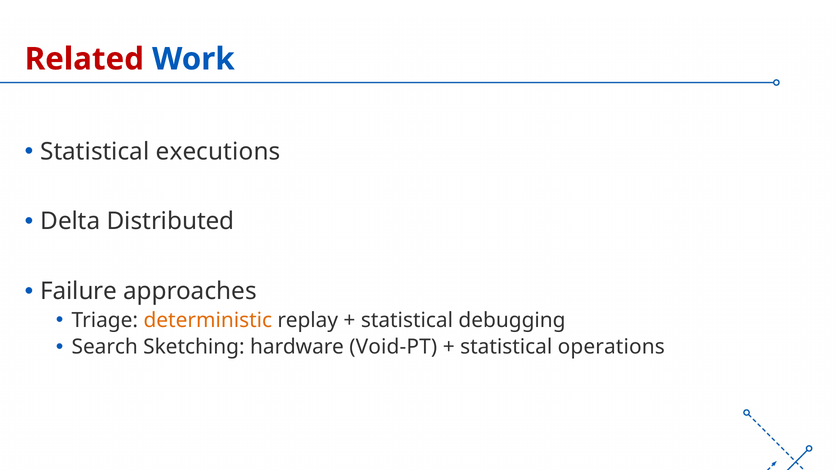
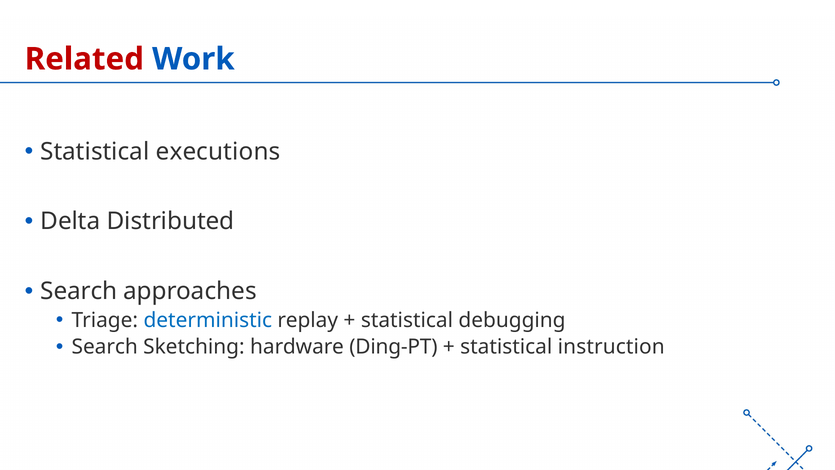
Failure: Failure -> Search (79, 291)
deterministic colour: orange -> blue (208, 320)
Void-PT: Void-PT -> Ding-PT (393, 347)
operations: operations -> instruction (611, 347)
